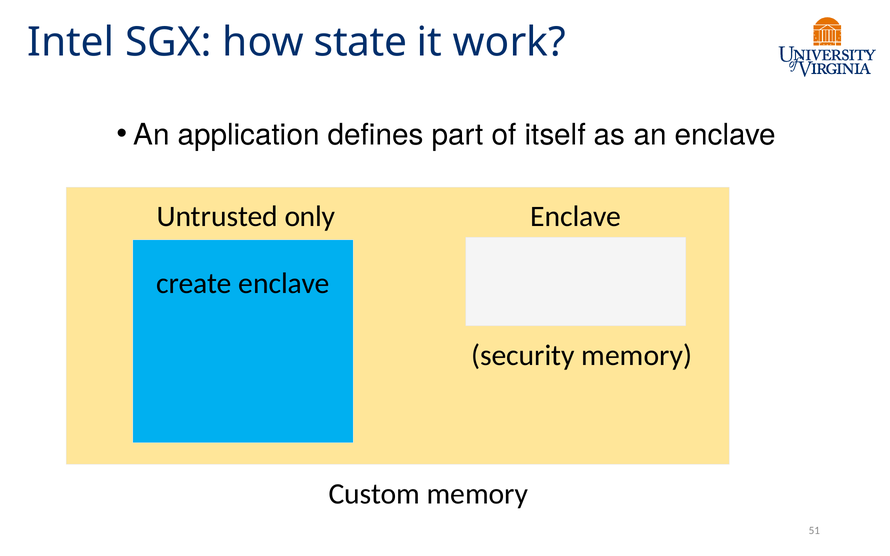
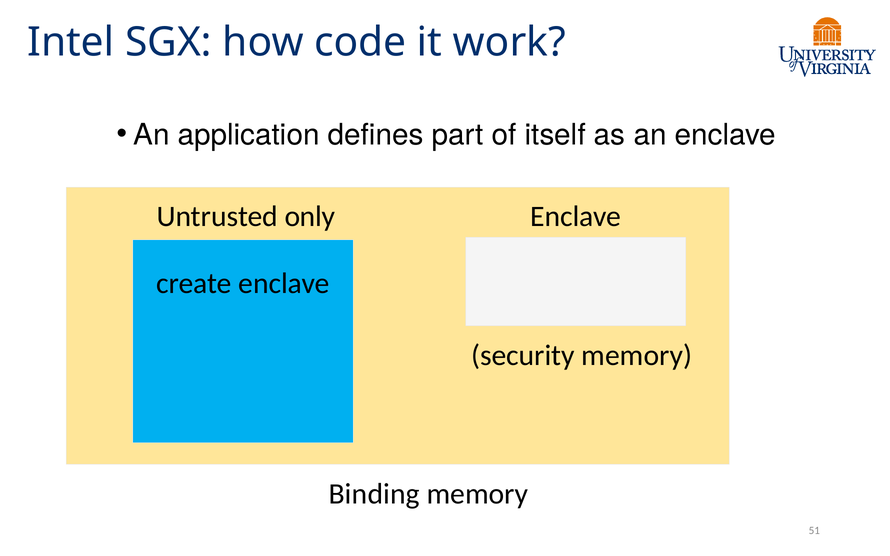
state: state -> code (360, 42)
Custom: Custom -> Binding (374, 494)
